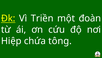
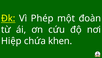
Triền: Triền -> Phép (42, 18)
tông: tông -> khen (60, 41)
